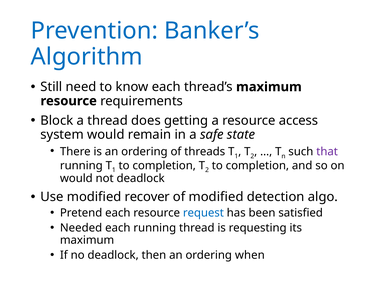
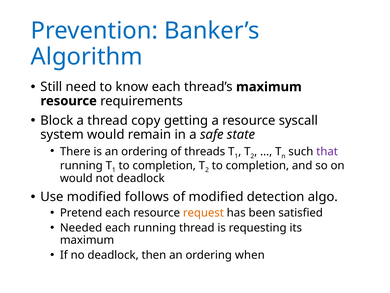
does: does -> copy (146, 120)
access: access -> syscall (298, 120)
recover: recover -> follows (147, 197)
request colour: blue -> orange (203, 212)
